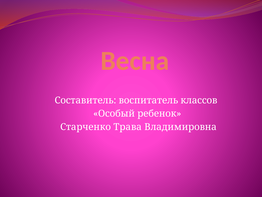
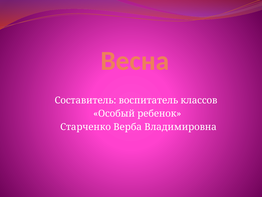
Трава: Трава -> Верба (128, 127)
